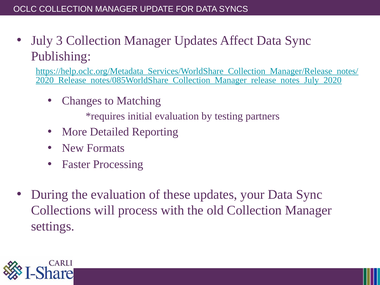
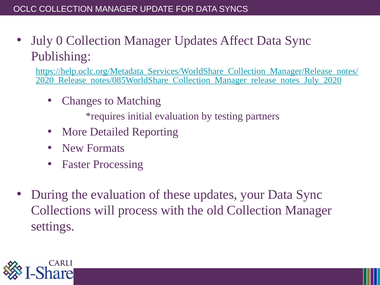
3: 3 -> 0 (60, 40)
